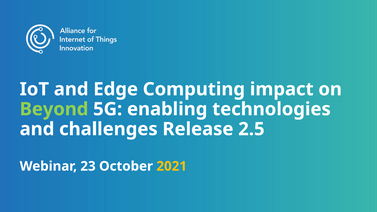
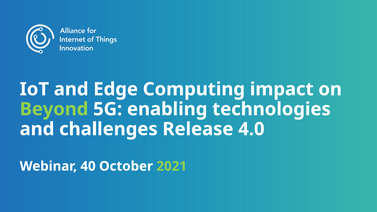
2.5: 2.5 -> 4.0 (251, 129)
23: 23 -> 40 (88, 166)
2021 colour: yellow -> light green (172, 166)
